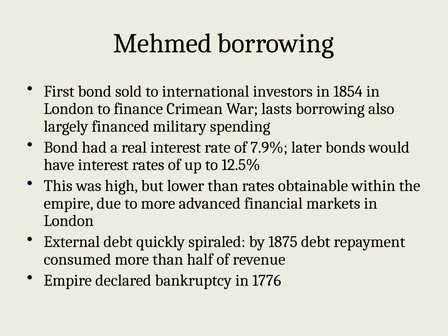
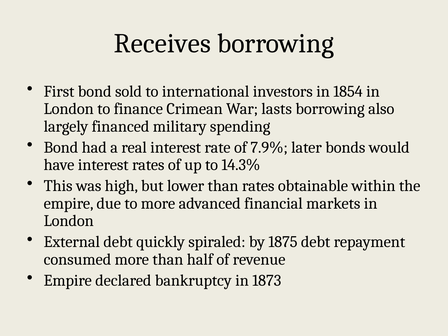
Mehmed: Mehmed -> Receives (162, 43)
12.5%: 12.5% -> 14.3% (241, 165)
1776: 1776 -> 1873 (267, 280)
